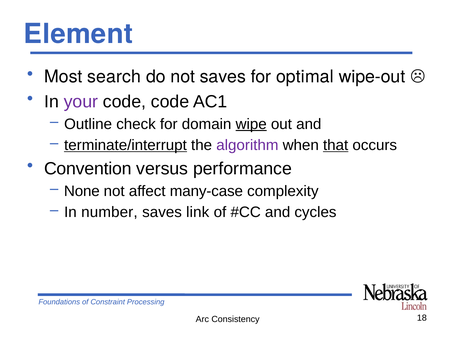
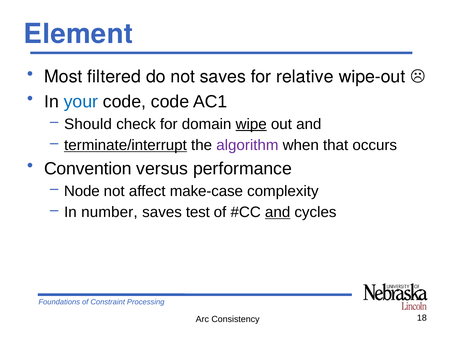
search: search -> filtered (114, 77)
optimal: optimal -> relative (305, 77)
your colour: purple -> blue (81, 102)
Outline: Outline -> Should (88, 124)
that underline: present -> none (336, 145)
None: None -> Node (82, 191)
many-case: many-case -> make-case (206, 191)
link: link -> test (198, 212)
and underline: none -> present (278, 212)
